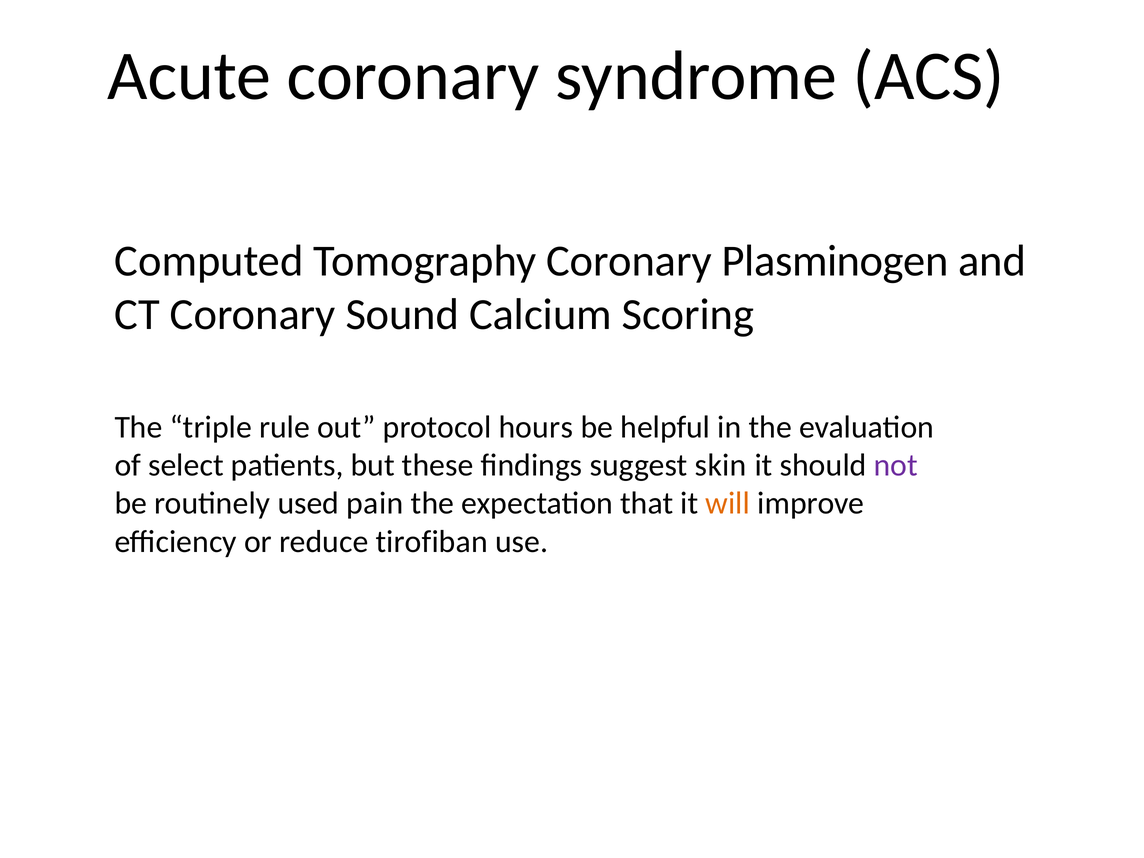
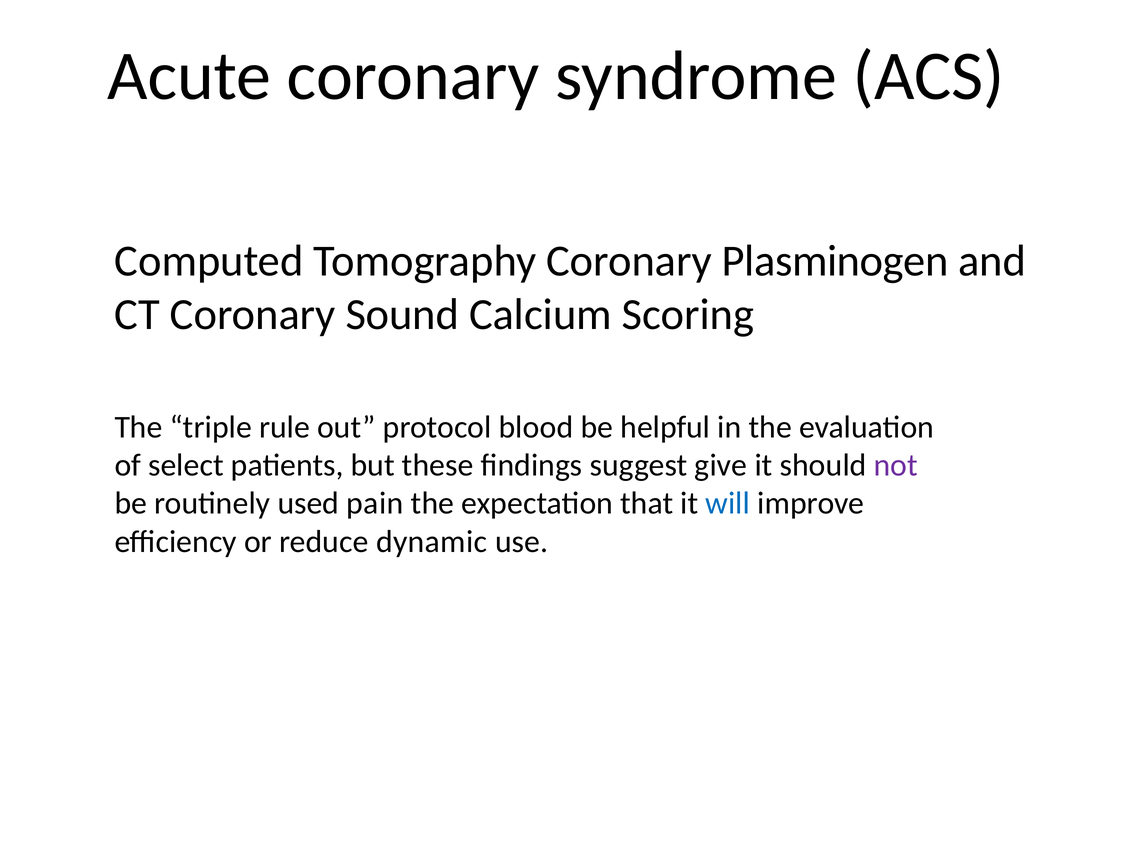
hours: hours -> blood (536, 427)
skin: skin -> give (721, 465)
will colour: orange -> blue (728, 503)
tirofiban: tirofiban -> dynamic (432, 542)
